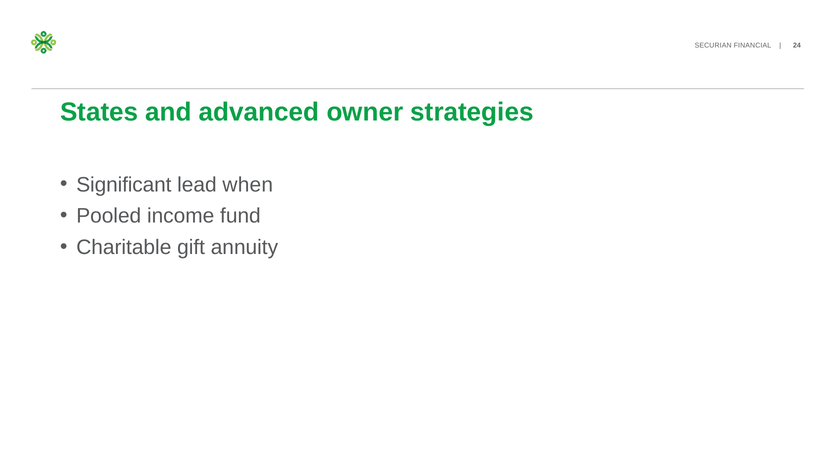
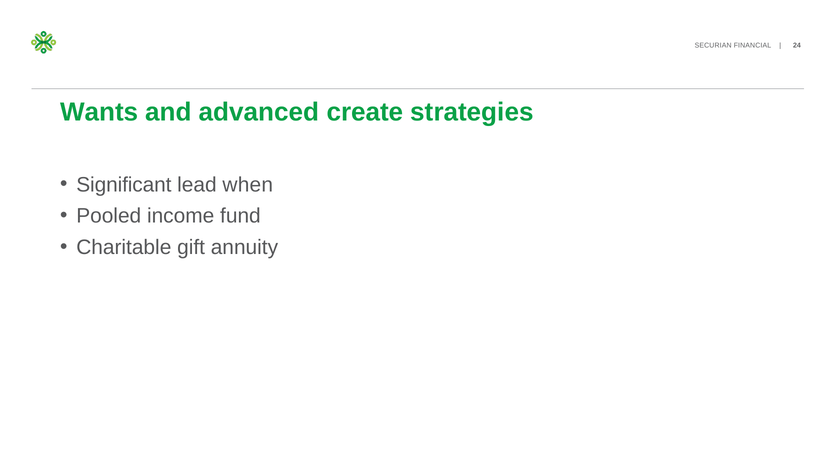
States: States -> Wants (99, 112)
owner: owner -> create (365, 112)
